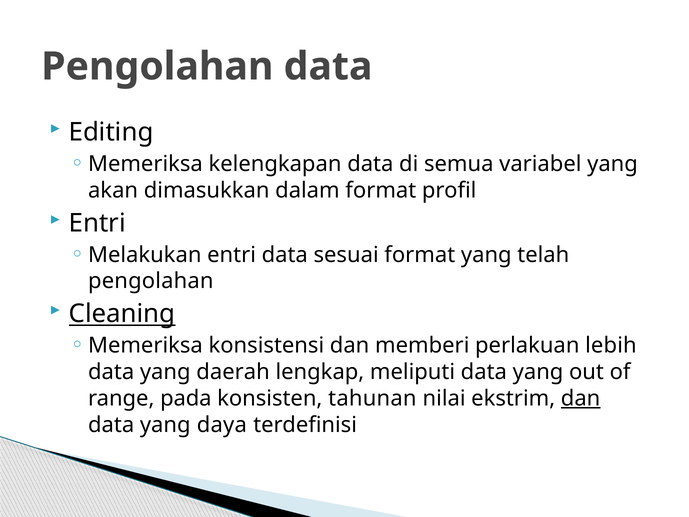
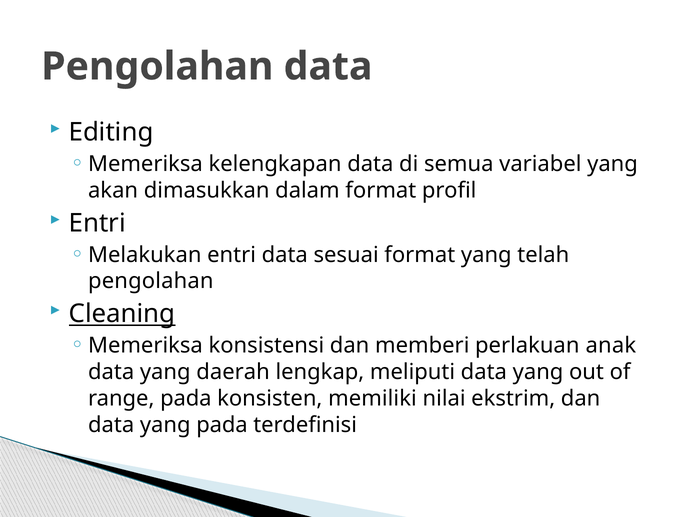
lebih: lebih -> anak (611, 345)
tahunan: tahunan -> memiliki (372, 398)
dan underline: present -> none (581, 398)
yang daya: daya -> pada (222, 425)
